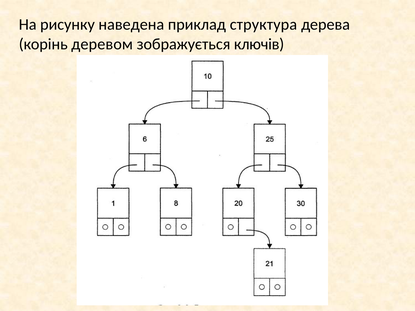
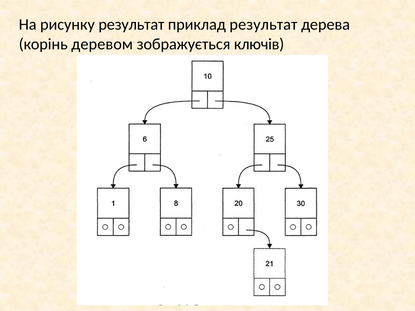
рисунку наведена: наведена -> результат (131, 25)
приклад структура: структура -> результат (263, 25)
